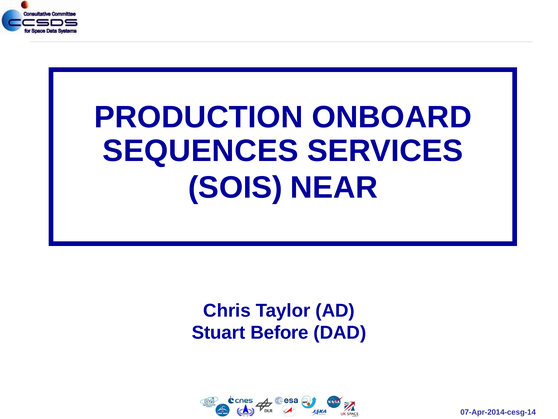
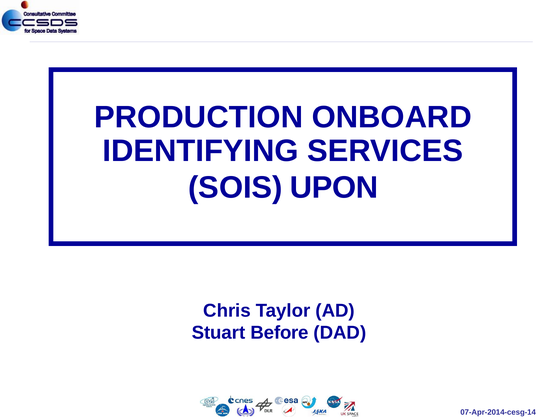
SEQUENCES: SEQUENCES -> IDENTIFYING (201, 151)
NEAR: NEAR -> UPON (334, 187)
